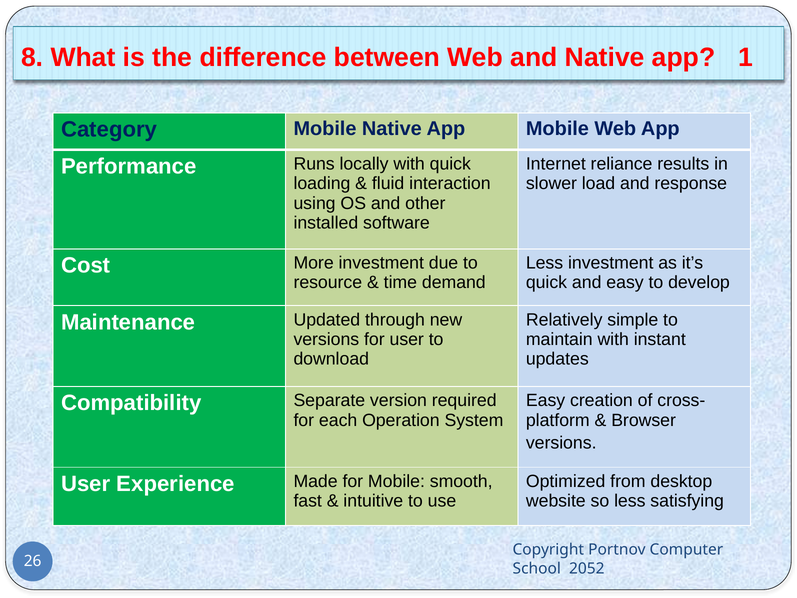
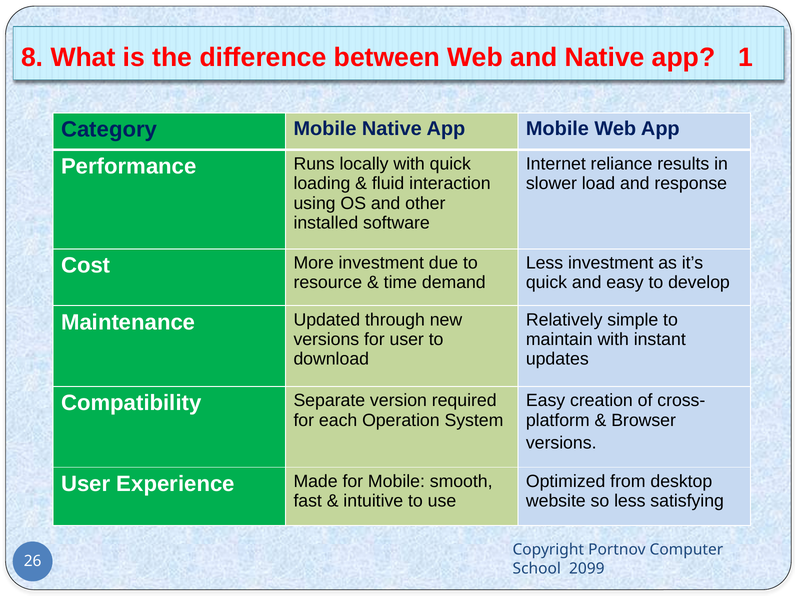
2052: 2052 -> 2099 (587, 568)
